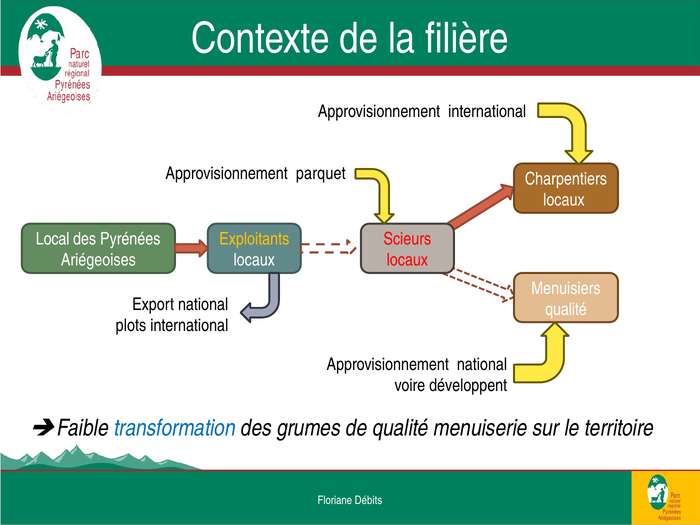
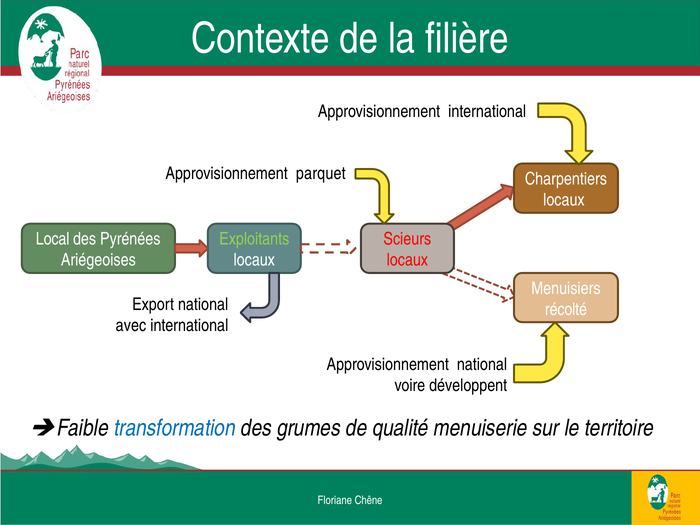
Exploitants colour: yellow -> light green (254, 239)
qualité: qualité -> récolté (566, 309)
plots: plots -> avec (131, 326)
Débits: Débits -> Chêne (369, 500)
